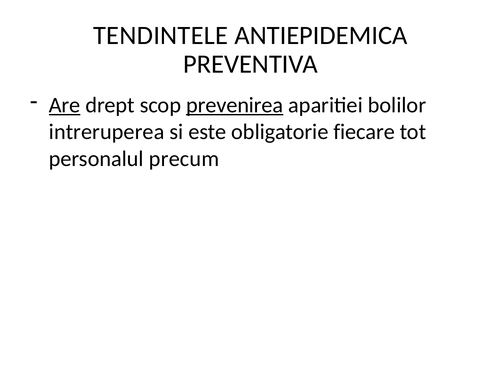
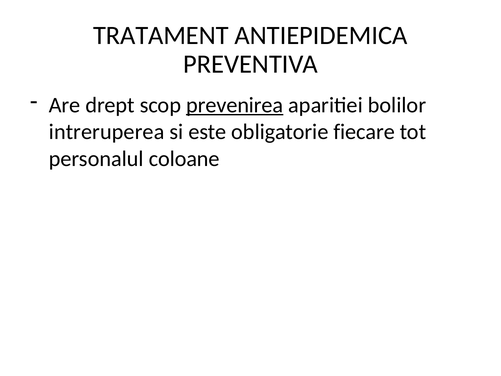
TENDINTELE: TENDINTELE -> TRATAMENT (161, 36)
Are underline: present -> none (65, 105)
precum: precum -> coloane (184, 159)
